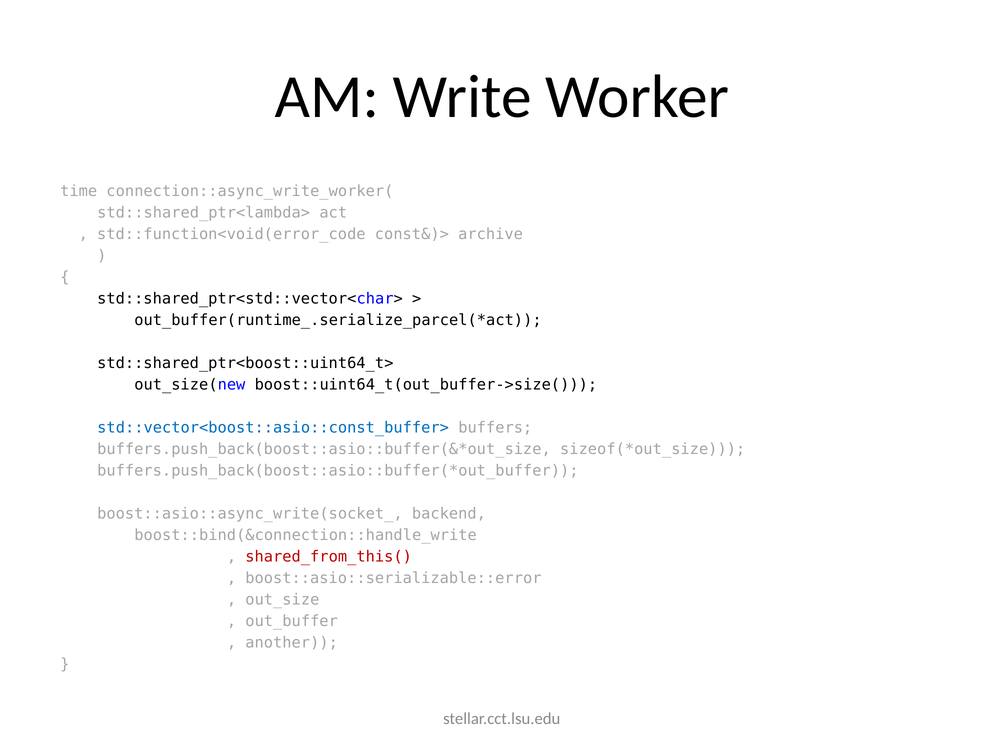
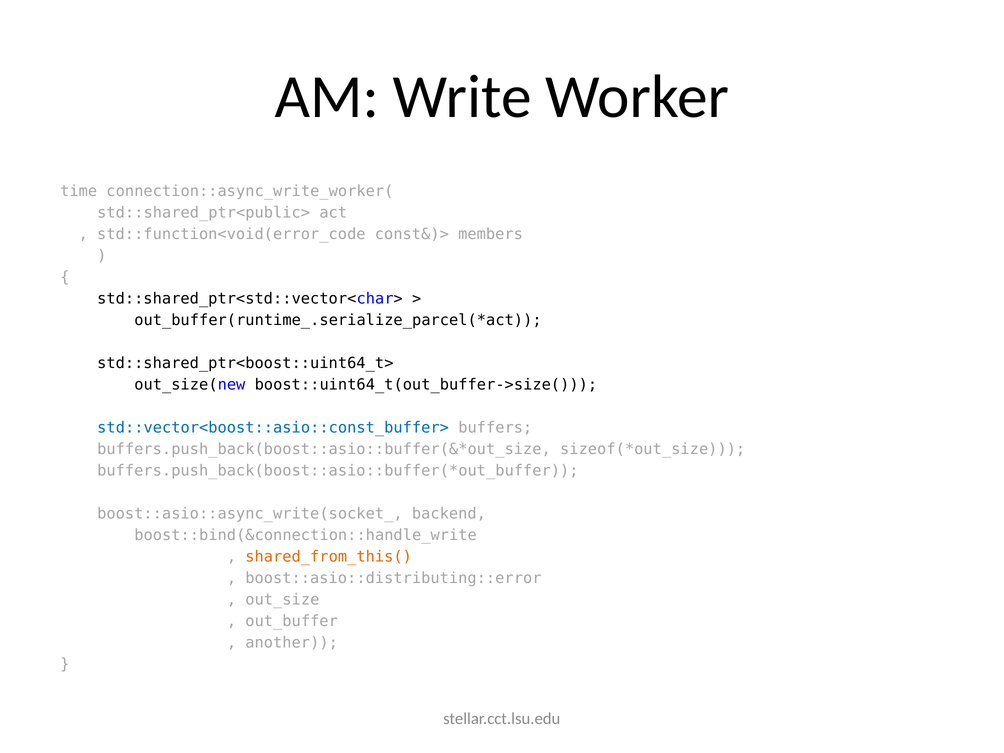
std::shared_ptr<lambda>: std::shared_ptr<lambda> -> std::shared_ptr<public> (204, 212)
archive: archive -> members (491, 234)
shared_from_this( colour: red -> orange (329, 557)
boost::asio::serializable::error: boost::asio::serializable::error -> boost::asio::distributing::error (393, 578)
